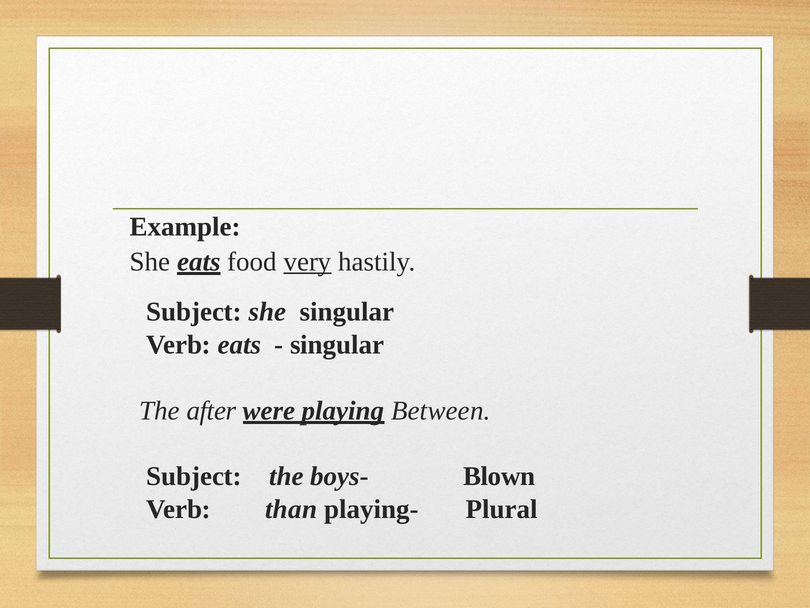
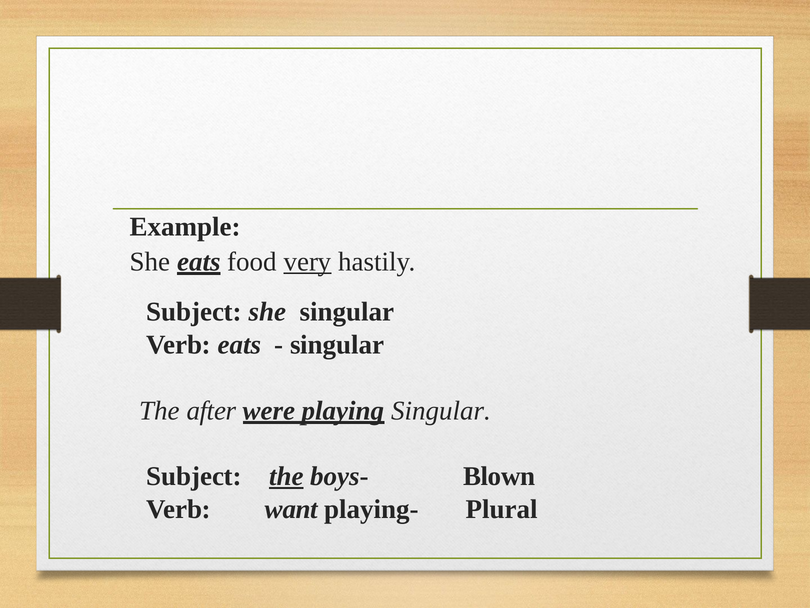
playing Between: Between -> Singular (441, 410)
the underline: none -> present (286, 476)
than: than -> want (291, 509)
